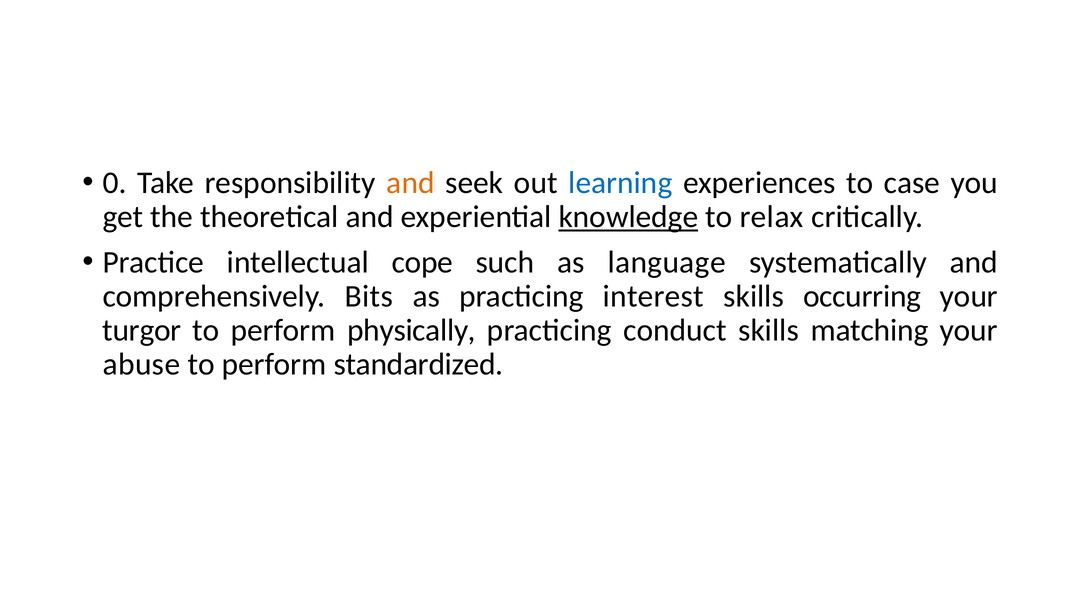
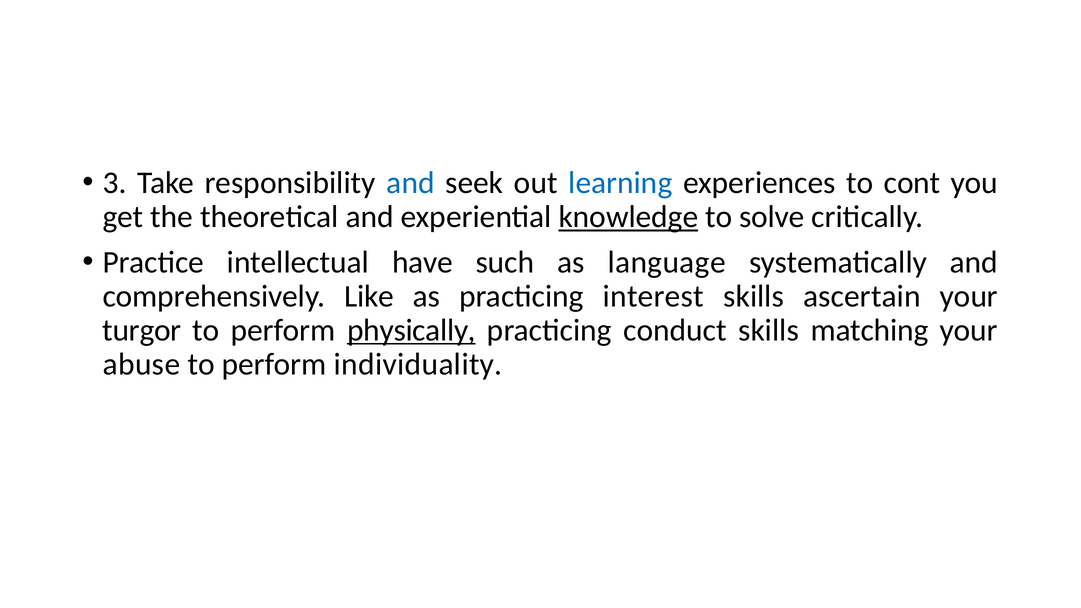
0: 0 -> 3 (115, 183)
and colour: orange -> blue (411, 183)
case: case -> cont (912, 183)
relax: relax -> solve (772, 217)
cope: cope -> have (422, 262)
Bits: Bits -> Like (369, 296)
occurring: occurring -> ascertain (862, 296)
physically underline: none -> present (411, 330)
standardized: standardized -> individuality (418, 364)
